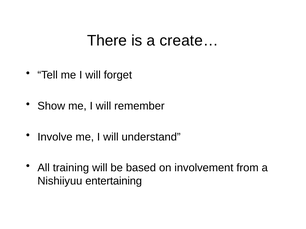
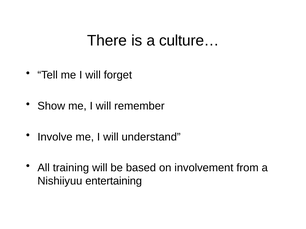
create…: create… -> culture… (189, 41)
